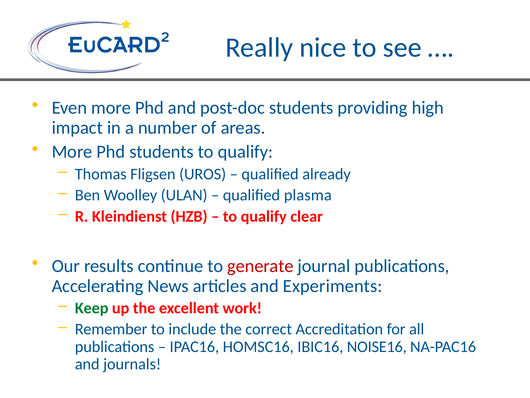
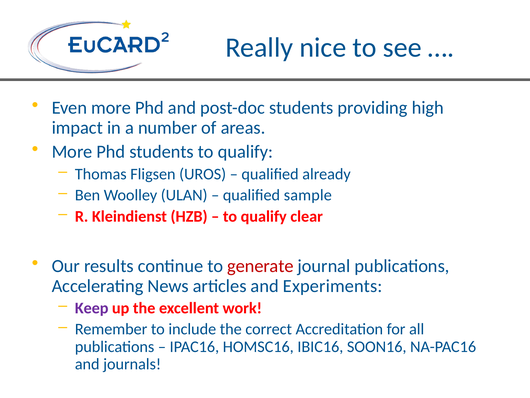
plasma: plasma -> sample (308, 195)
Keep colour: green -> purple (92, 308)
NOISE16: NOISE16 -> SOON16 (377, 346)
